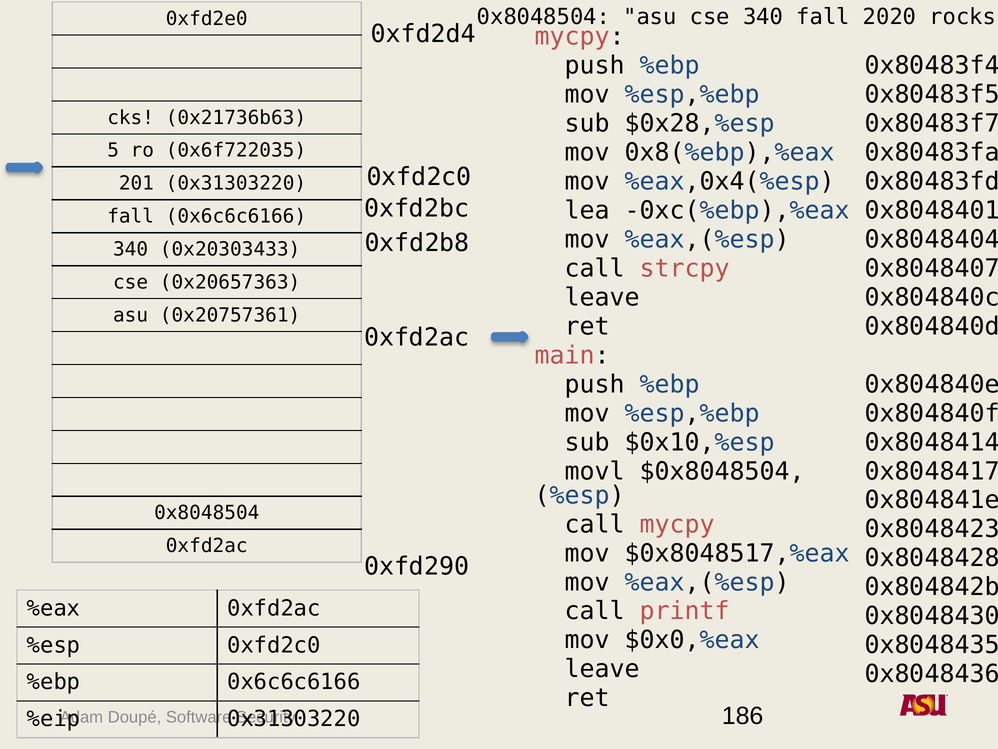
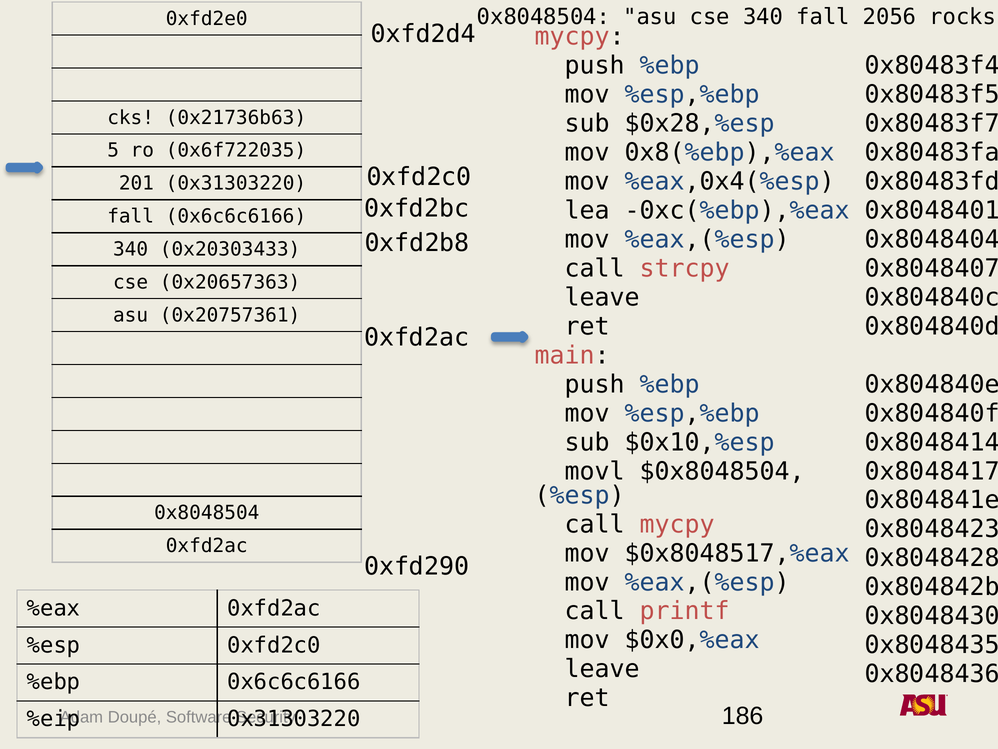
2020: 2020 -> 2056 (890, 17)
